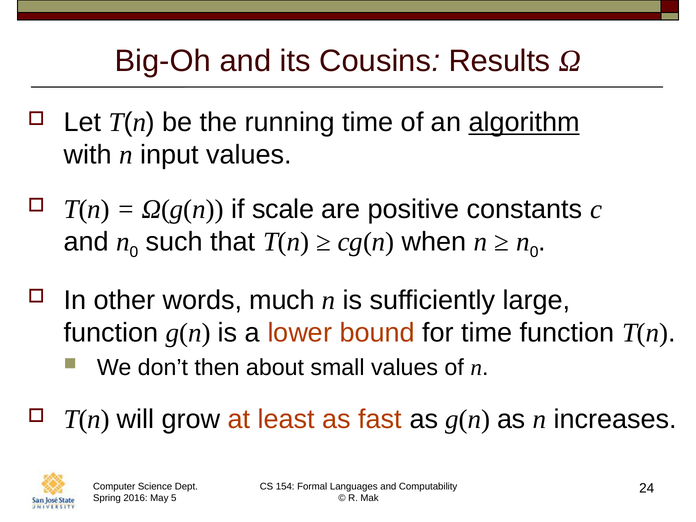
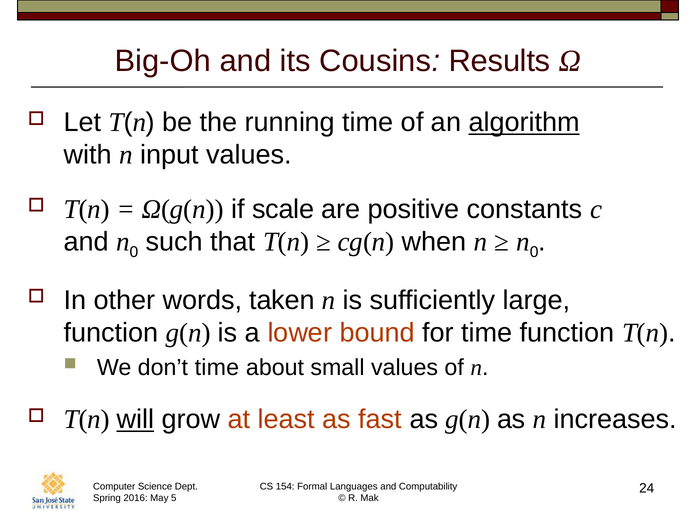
much: much -> taken (282, 300)
don’t then: then -> time (217, 367)
will underline: none -> present (135, 419)
